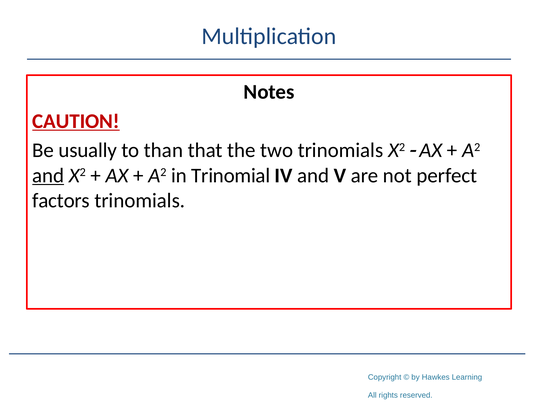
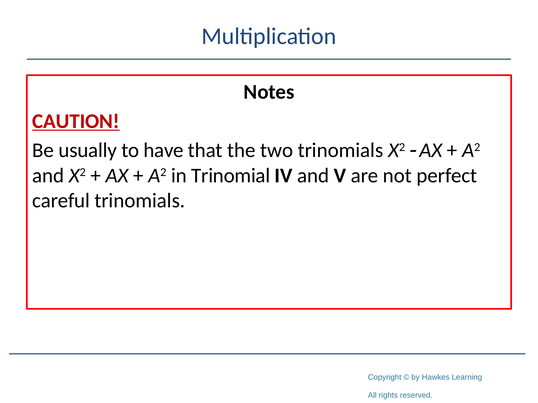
than: than -> have (164, 151)
and underline: present -> none (48, 176)
factors: factors -> careful (61, 201)
